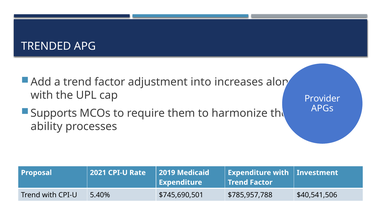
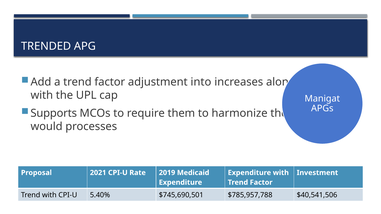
Provider: Provider -> Manigat (322, 99)
ability: ability -> would (47, 127)
